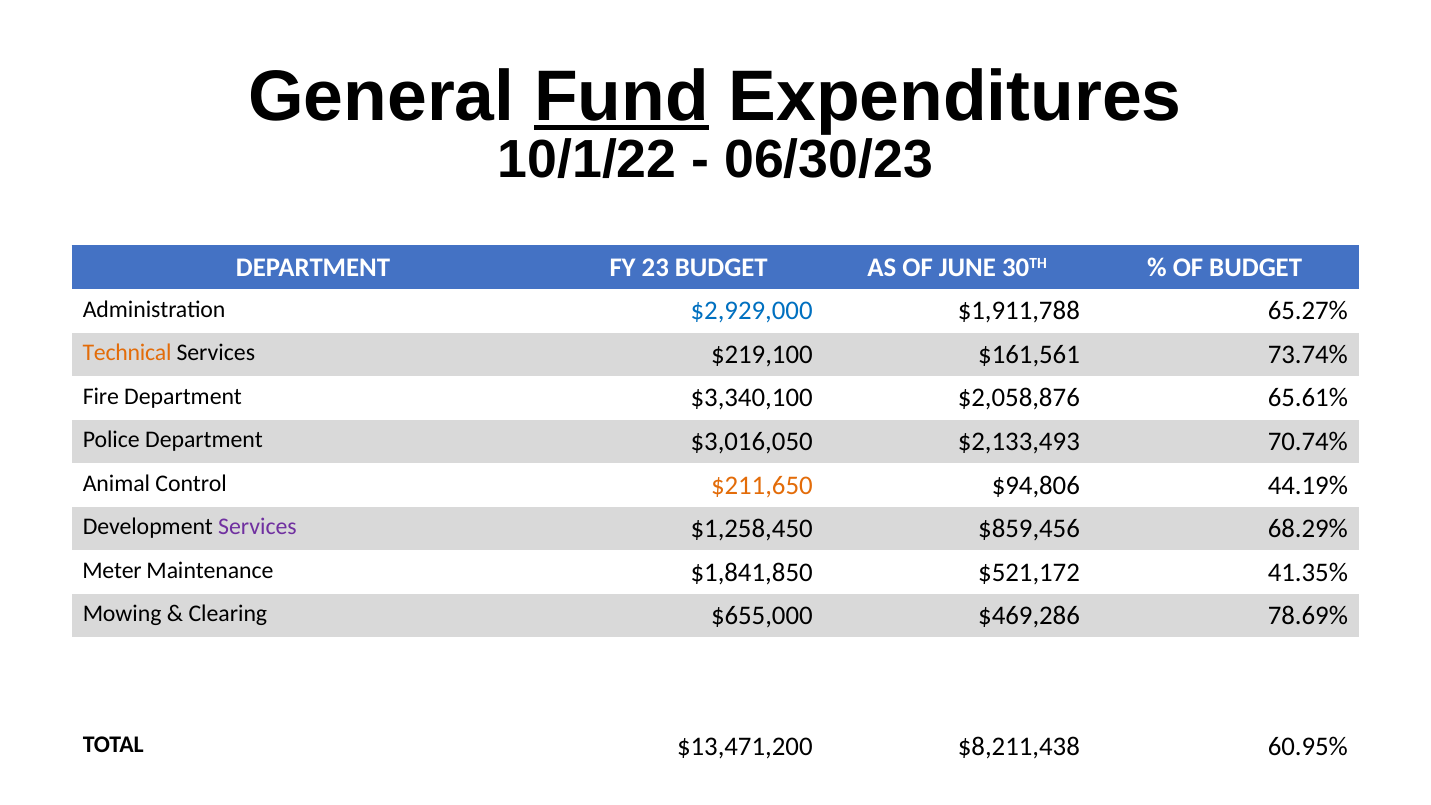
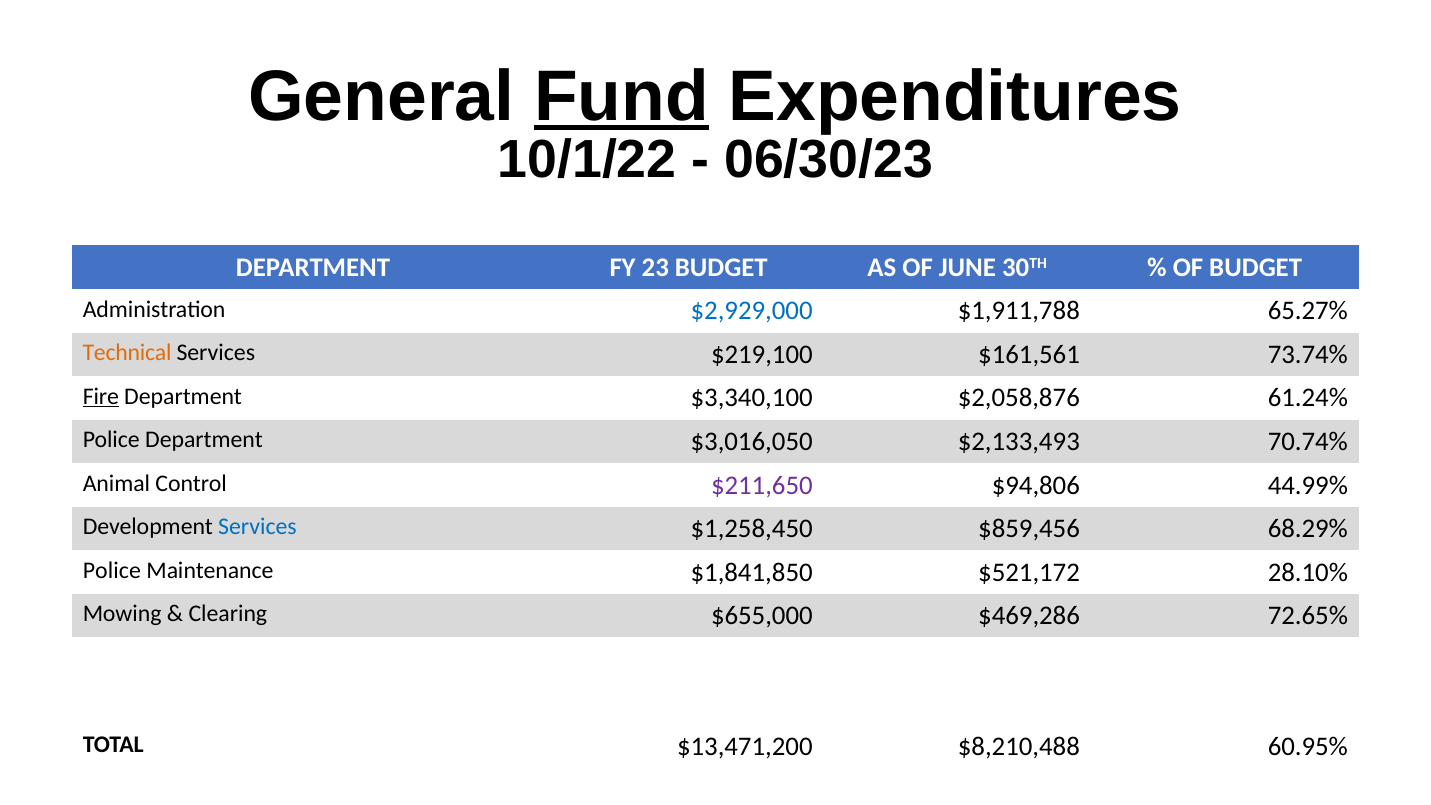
Fire underline: none -> present (101, 396)
65.61%: 65.61% -> 61.24% (1308, 398)
$211,650 colour: orange -> purple (762, 485)
44.19%: 44.19% -> 44.99% (1308, 485)
Services colour: purple -> blue (257, 527)
Meter: Meter -> Police (112, 570)
41.35%: 41.35% -> 28.10% (1308, 572)
78.69%: 78.69% -> 72.65% (1308, 616)
$8,211,438: $8,211,438 -> $8,210,488 (1019, 746)
